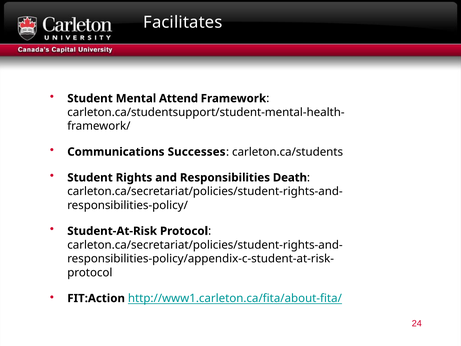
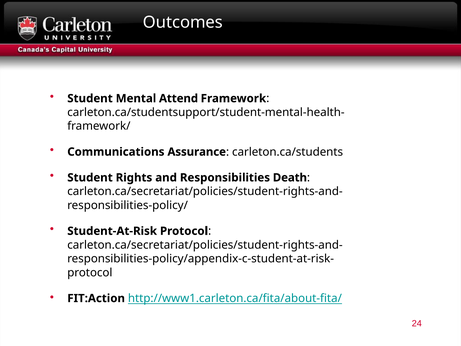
Facilitates: Facilitates -> Outcomes (183, 22)
Successes: Successes -> Assurance (197, 152)
